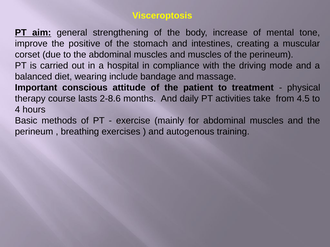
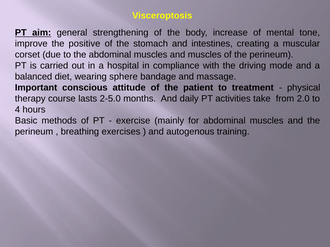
include: include -> sphere (123, 77)
2-8.6: 2-8.6 -> 2-5.0 (110, 99)
4.5: 4.5 -> 2.0 (303, 99)
